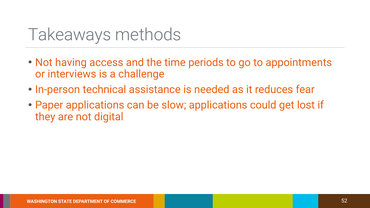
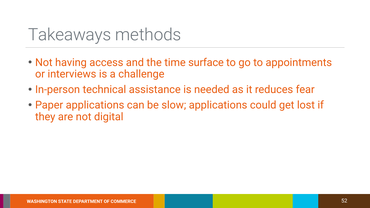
periods: periods -> surface (206, 63)
